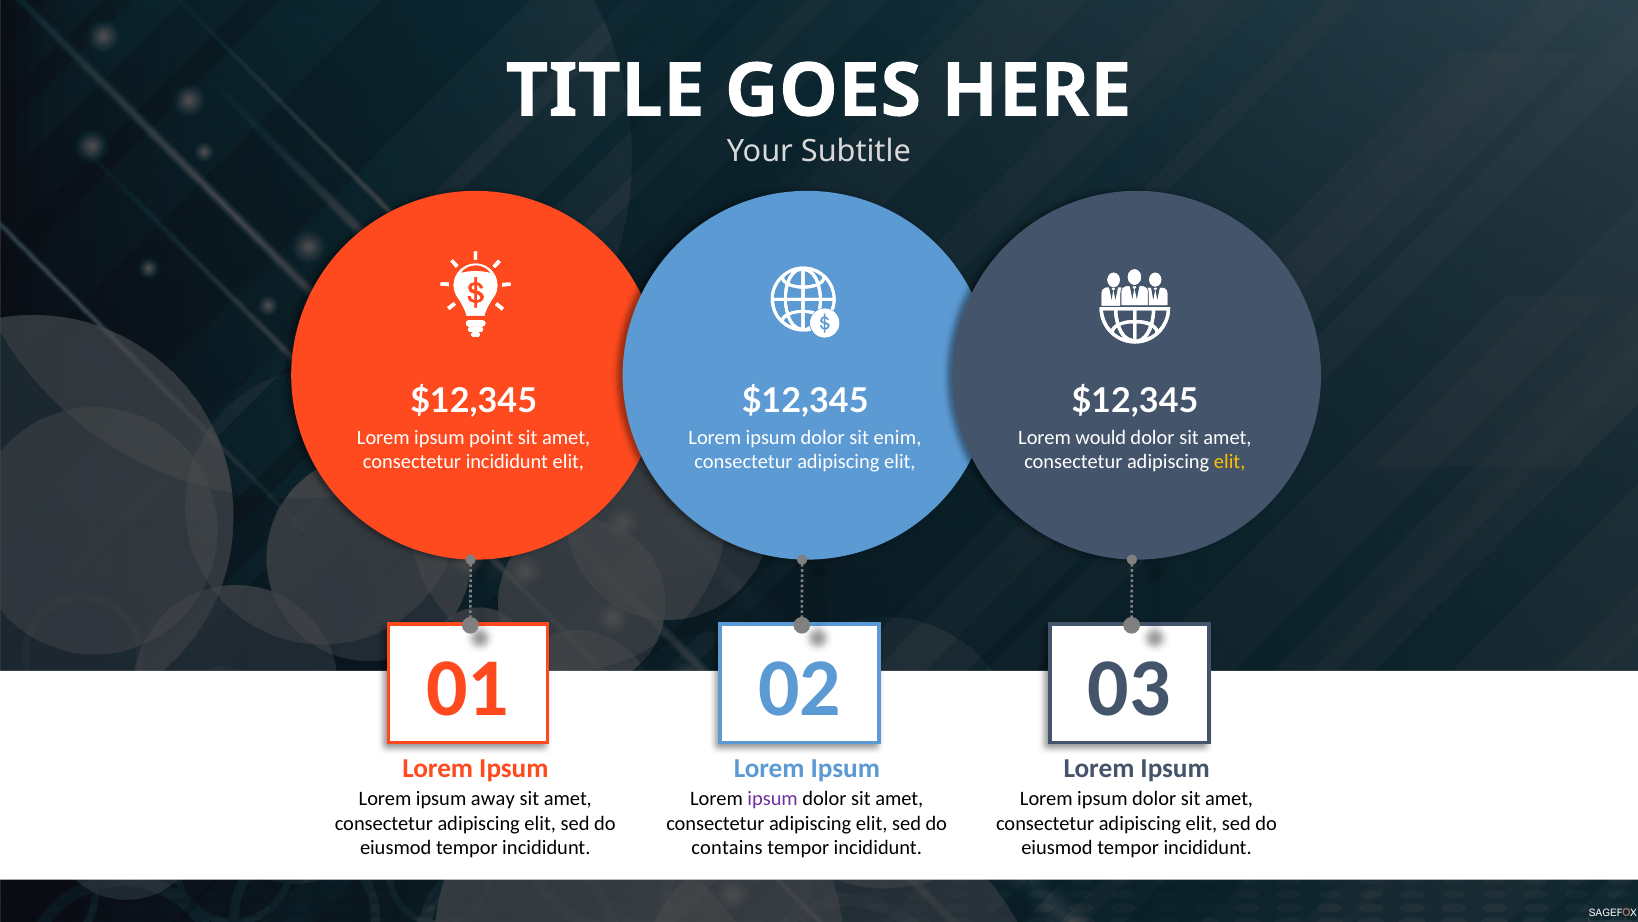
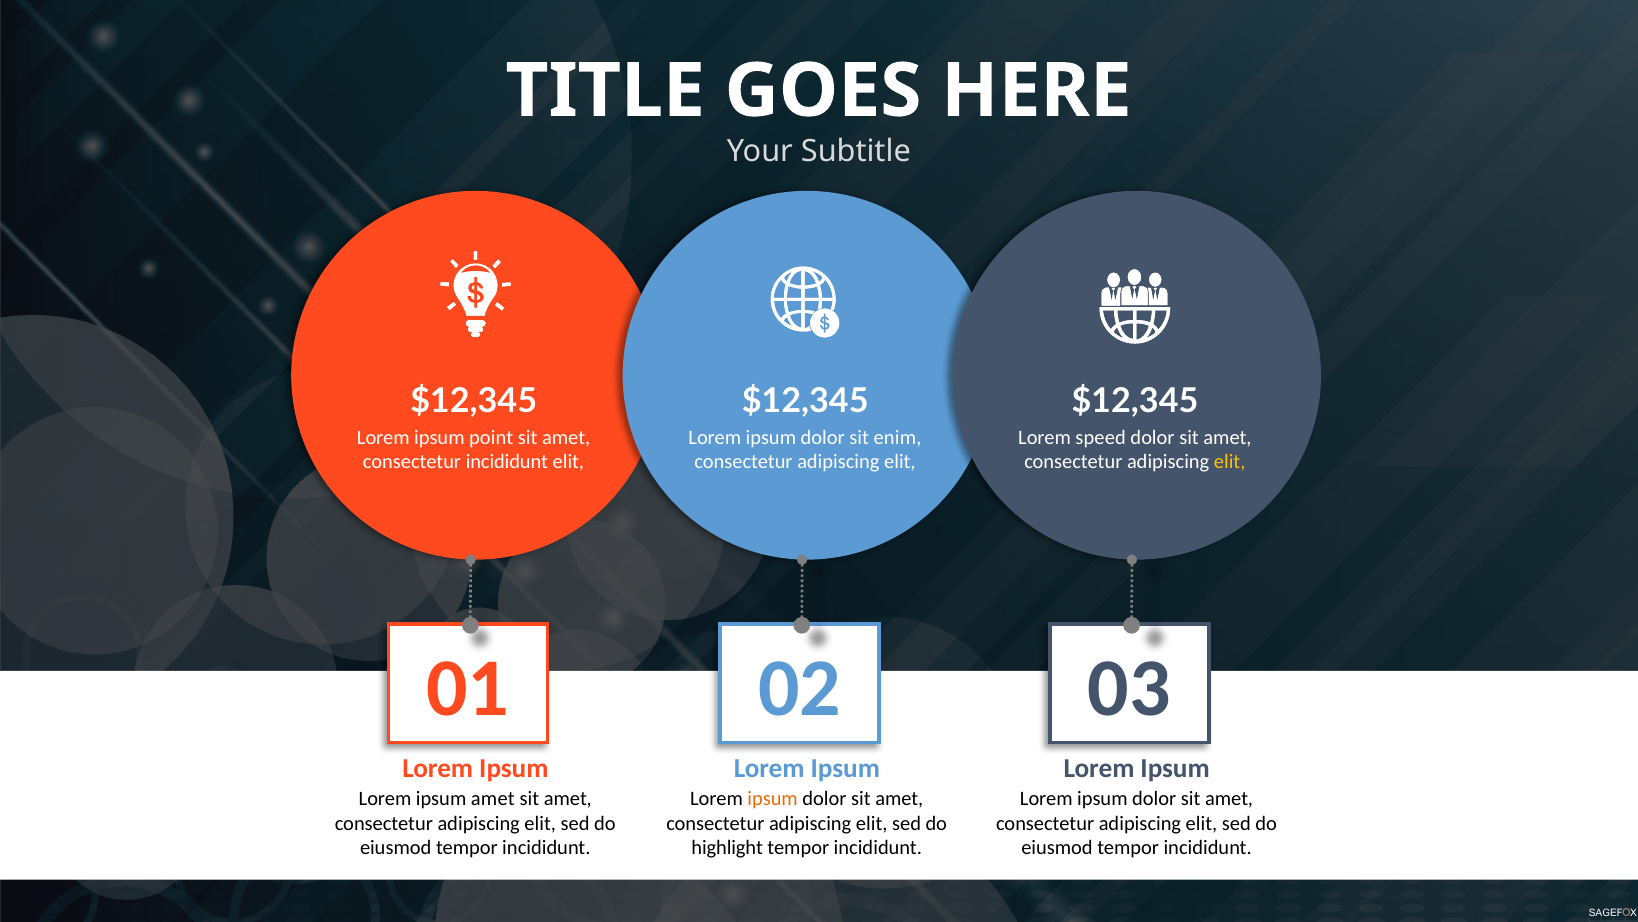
would: would -> speed (1101, 437)
ipsum away: away -> amet (493, 798)
ipsum colour: purple -> orange (773, 798)
contains: contains -> highlight (727, 847)
